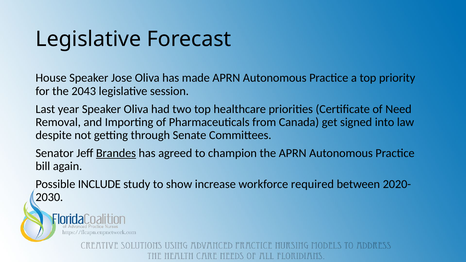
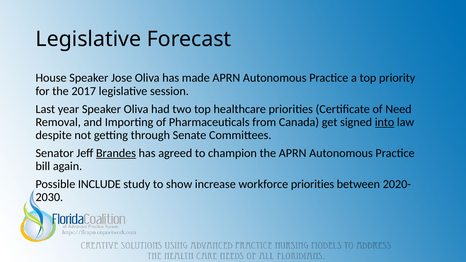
2043: 2043 -> 2017 (84, 91)
into underline: none -> present (385, 122)
workforce required: required -> priorities (313, 184)
